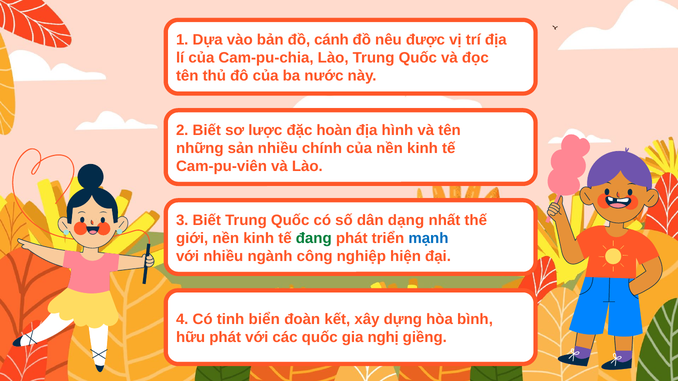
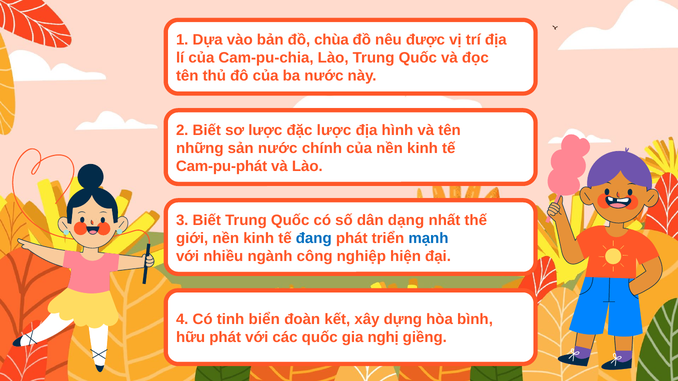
cánh: cánh -> chùa (331, 40)
đặc hoàn: hoàn -> lược (334, 130)
sản nhiều: nhiều -> nước (278, 148)
Cam-pu-viên: Cam-pu-viên -> Cam-pu-phát (222, 166)
đang colour: green -> blue (314, 238)
